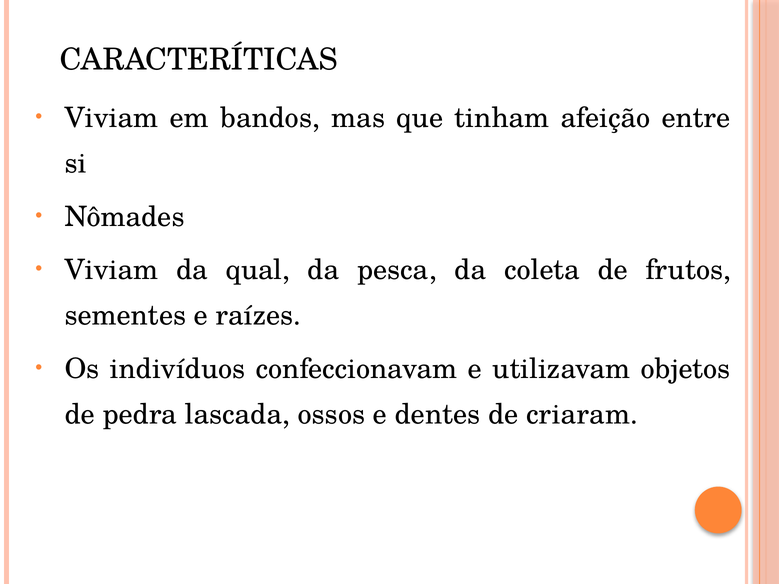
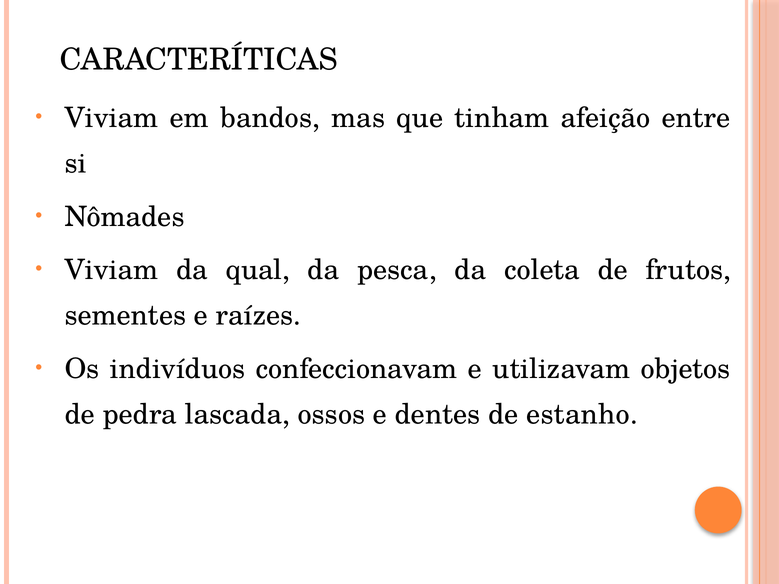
criaram: criaram -> estanho (582, 415)
